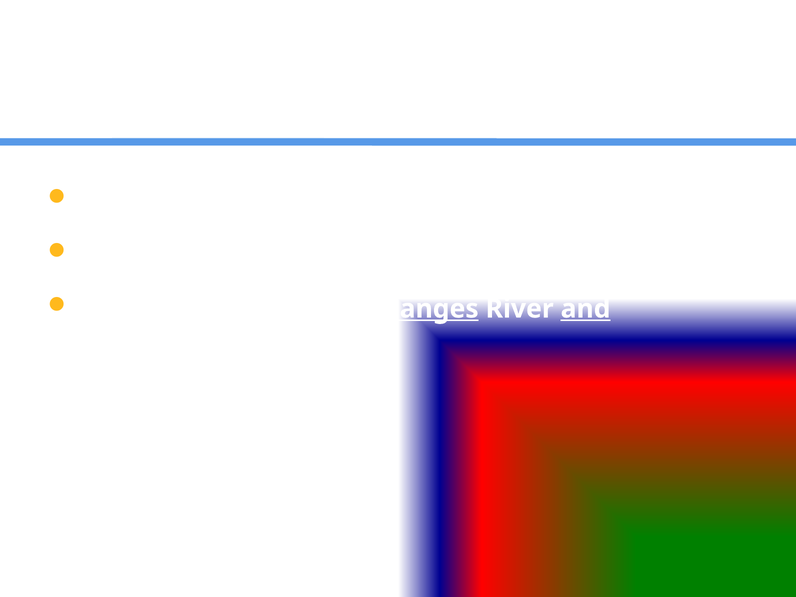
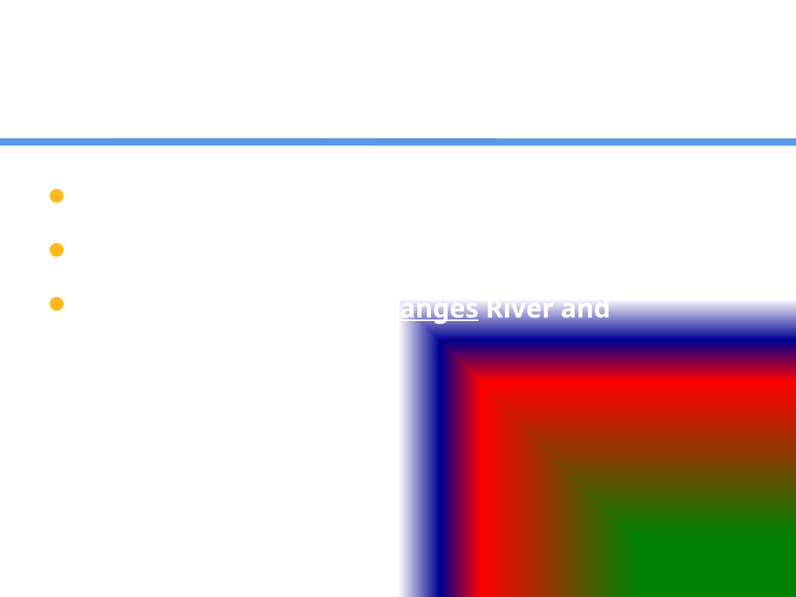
and underline: present -> none (586, 309)
